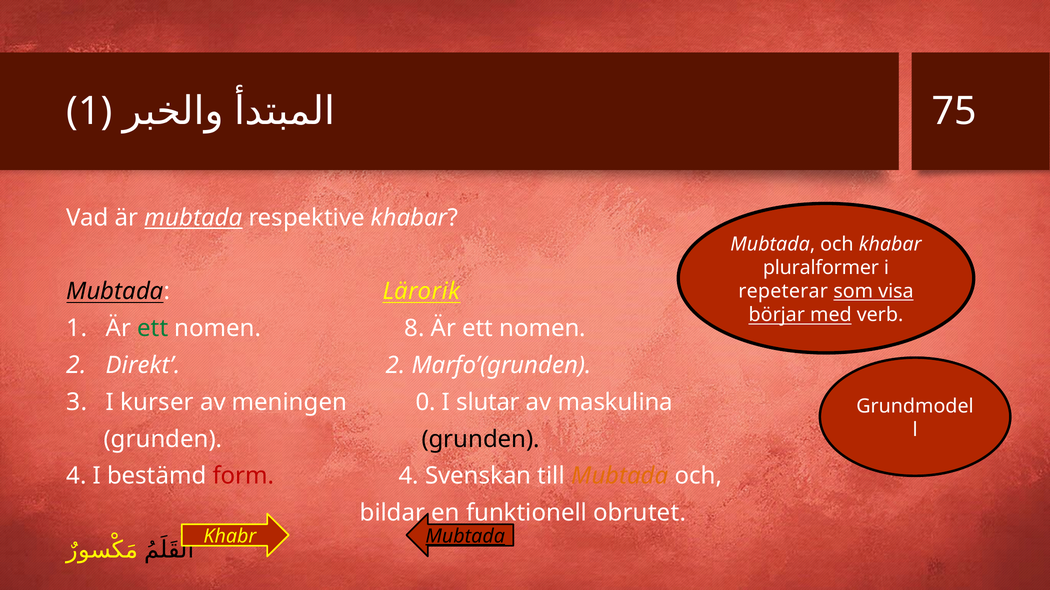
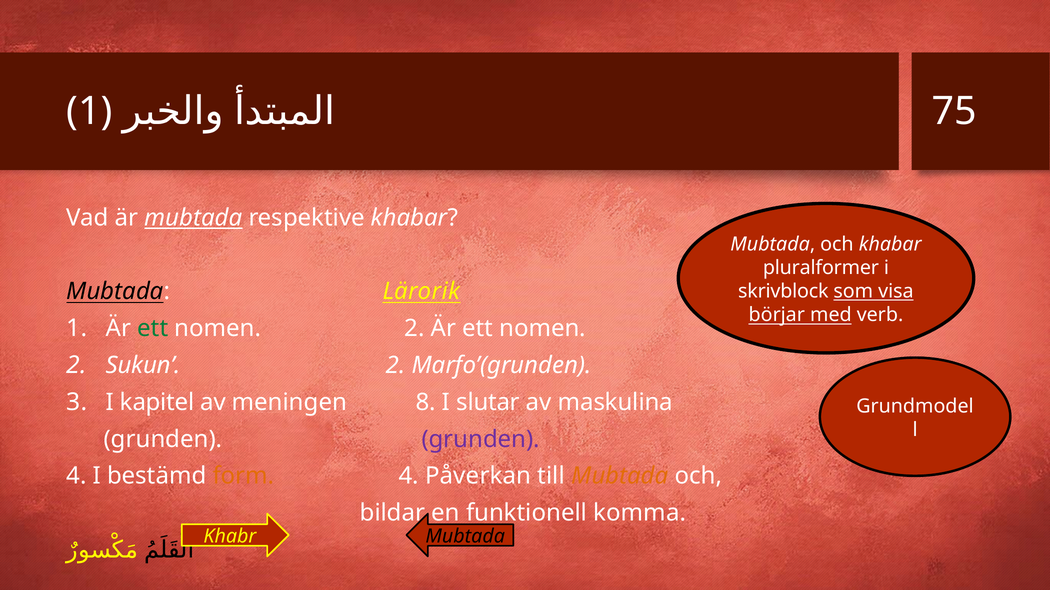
repeterar: repeterar -> skrivblock (783, 292)
8: 8 -> 2 (414, 329)
Direkt: Direkt -> Sukun (143, 366)
kurser: kurser -> kapitel (157, 403)
0: 0 -> 8 (426, 403)
grunden colour: black -> purple (481, 440)
form colour: red -> orange (243, 476)
Svenskan: Svenskan -> Påverkan (478, 476)
obrutet: obrutet -> komma (640, 513)
Mubtada underline: present -> none (465, 537)
